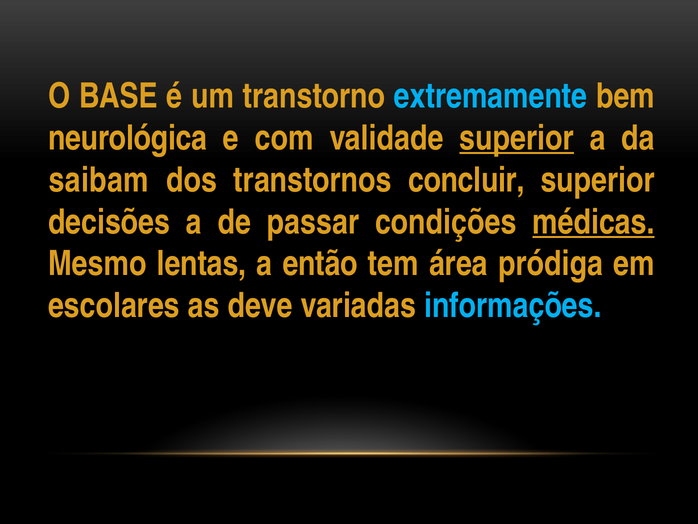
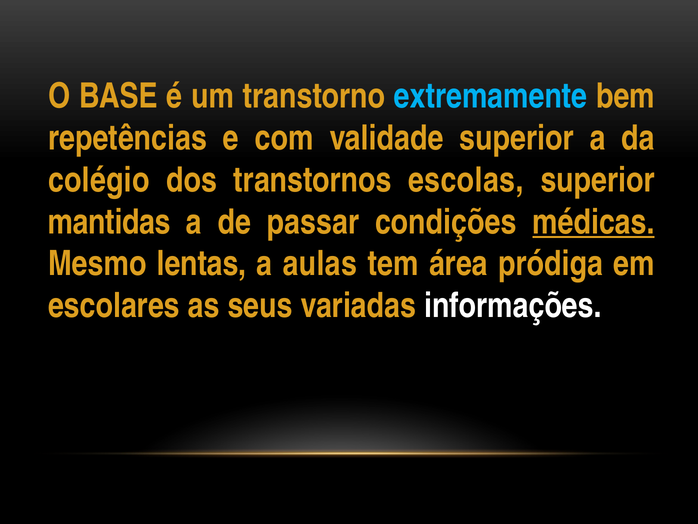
neurológica: neurológica -> repetências (128, 138)
superior underline: present -> none (517, 138)
saibam: saibam -> colégio (99, 180)
concluir: concluir -> escolas (466, 180)
decisões: decisões -> mantidas (109, 222)
então: então -> aulas (320, 264)
deve: deve -> seus (260, 306)
informações colour: light blue -> white (513, 306)
